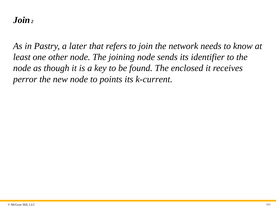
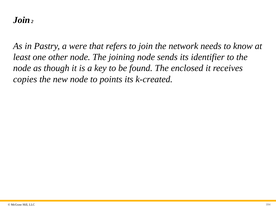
later: later -> were (78, 46)
perror: perror -> copies (25, 79)
k-current: k-current -> k-created (154, 79)
